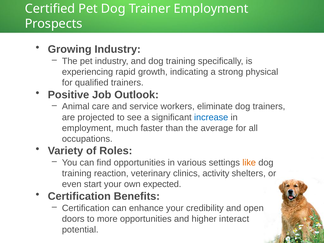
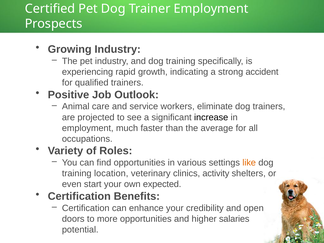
physical: physical -> accident (262, 72)
increase colour: blue -> black (211, 117)
reaction: reaction -> location (111, 173)
interact: interact -> salaries (234, 219)
